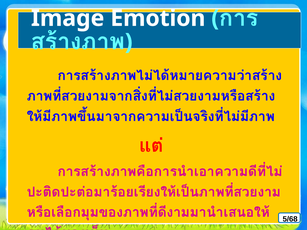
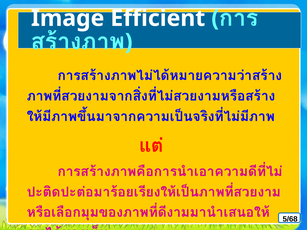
Emotion: Emotion -> Efficient (158, 18)
